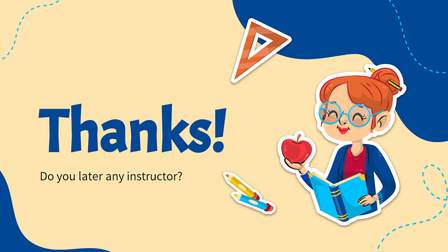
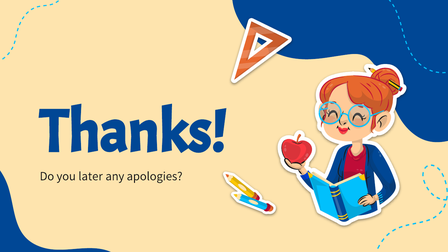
instructor: instructor -> apologies (155, 176)
